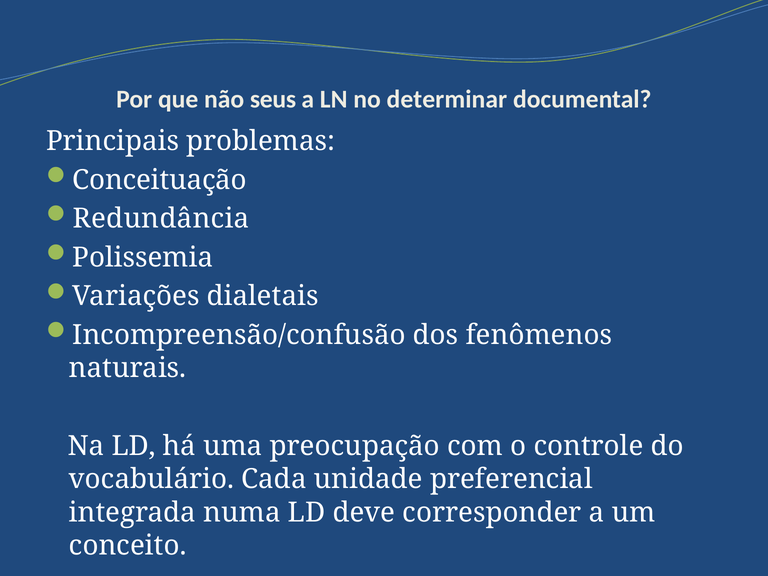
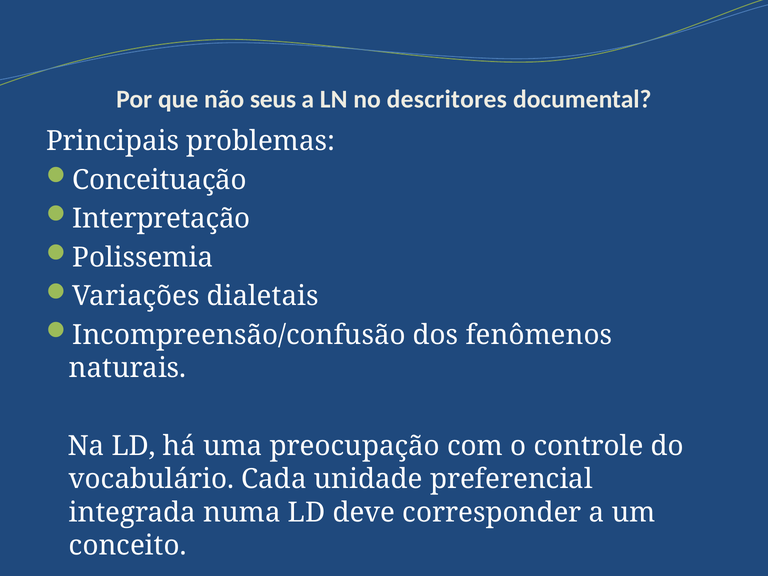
determinar: determinar -> descritores (447, 99)
Redundância: Redundância -> Interpretação (161, 219)
